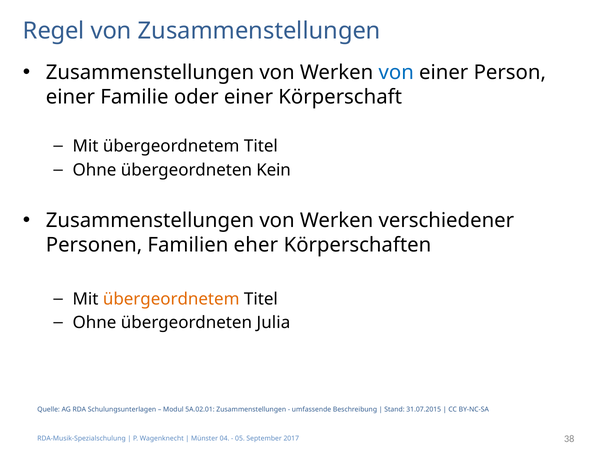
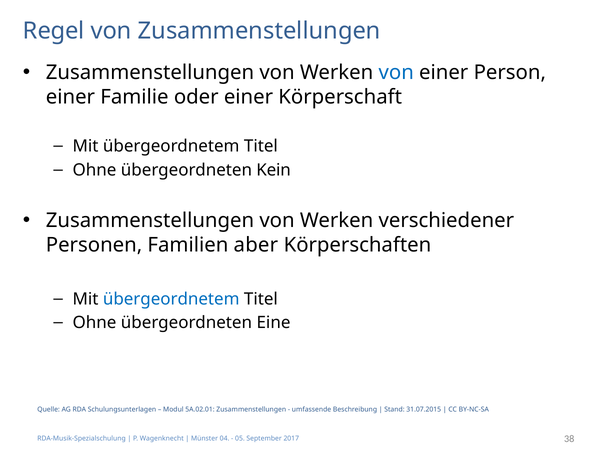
eher: eher -> aber (256, 245)
übergeordnetem colour: orange -> blue (171, 299)
Julia: Julia -> Eine (273, 323)
